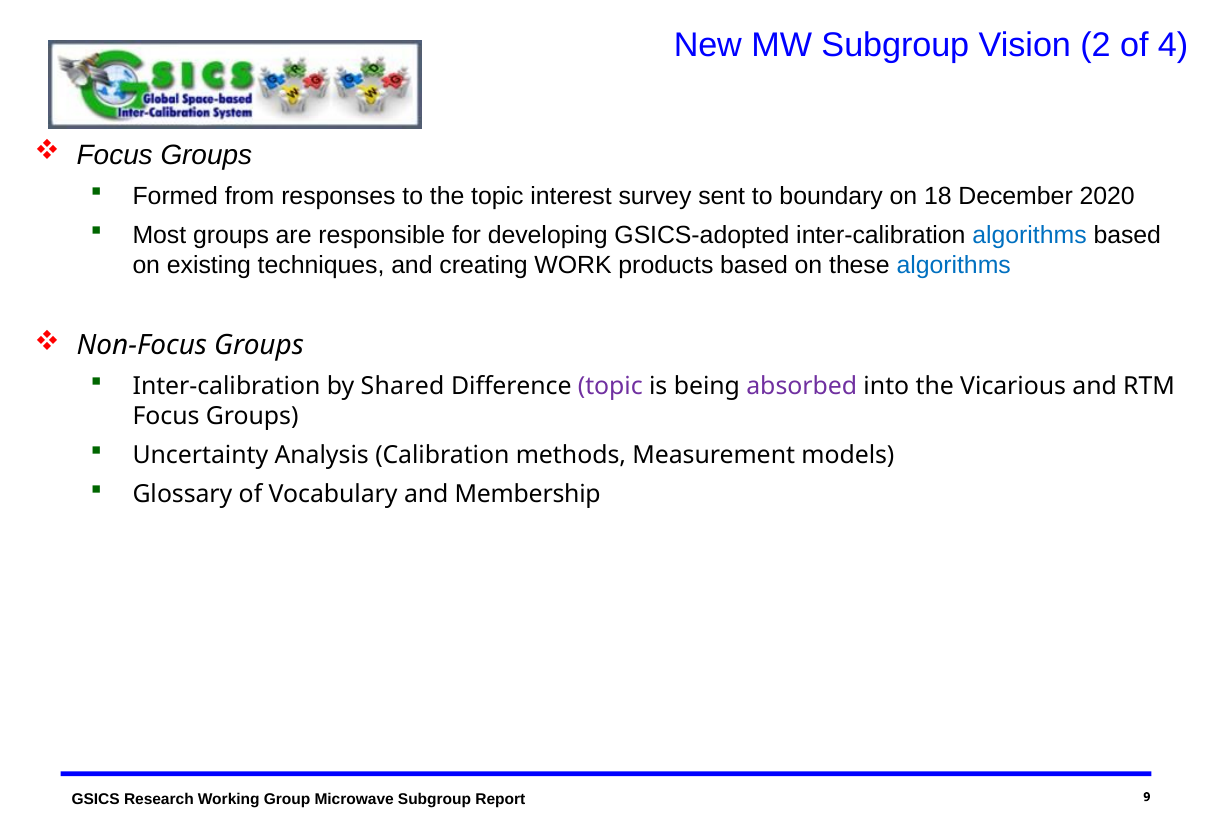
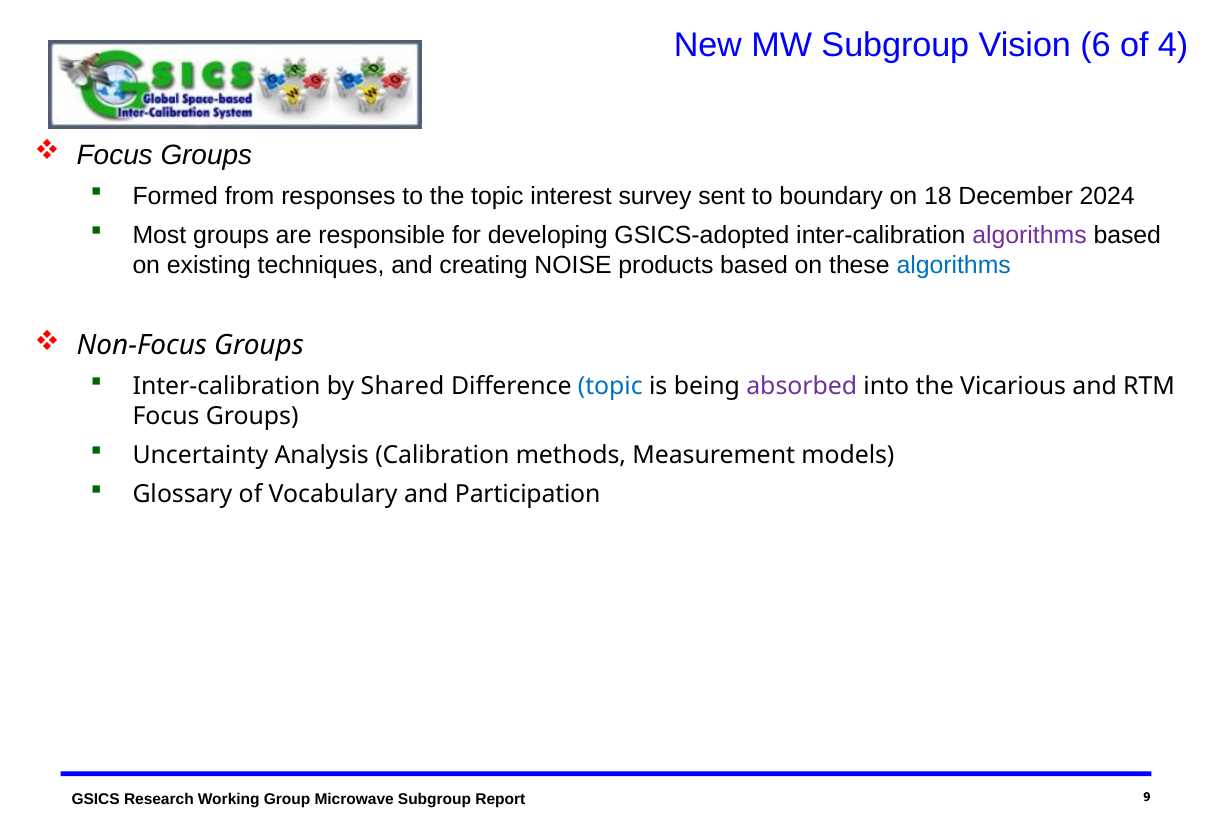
2: 2 -> 6 (1096, 45)
2020: 2020 -> 2024 (1107, 196)
algorithms colour: blue -> purple (1030, 235)
WORK: WORK -> NOISE (573, 265)
topic colour: purple -> blue (610, 386)
Membership: Membership -> Participation (528, 494)
